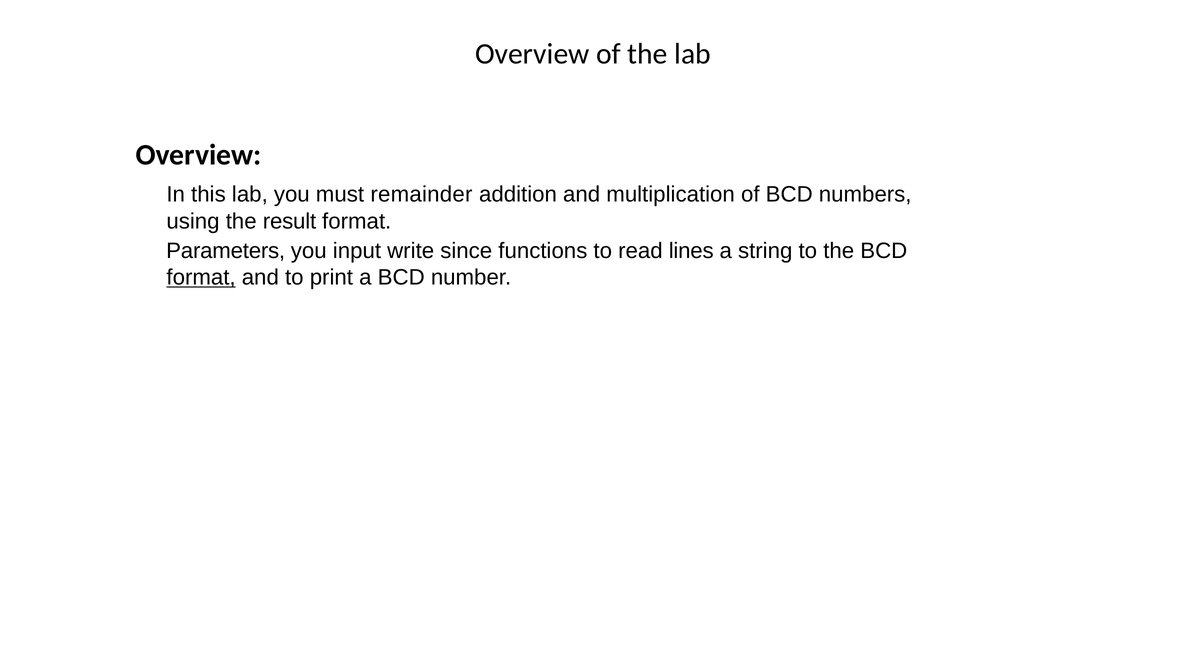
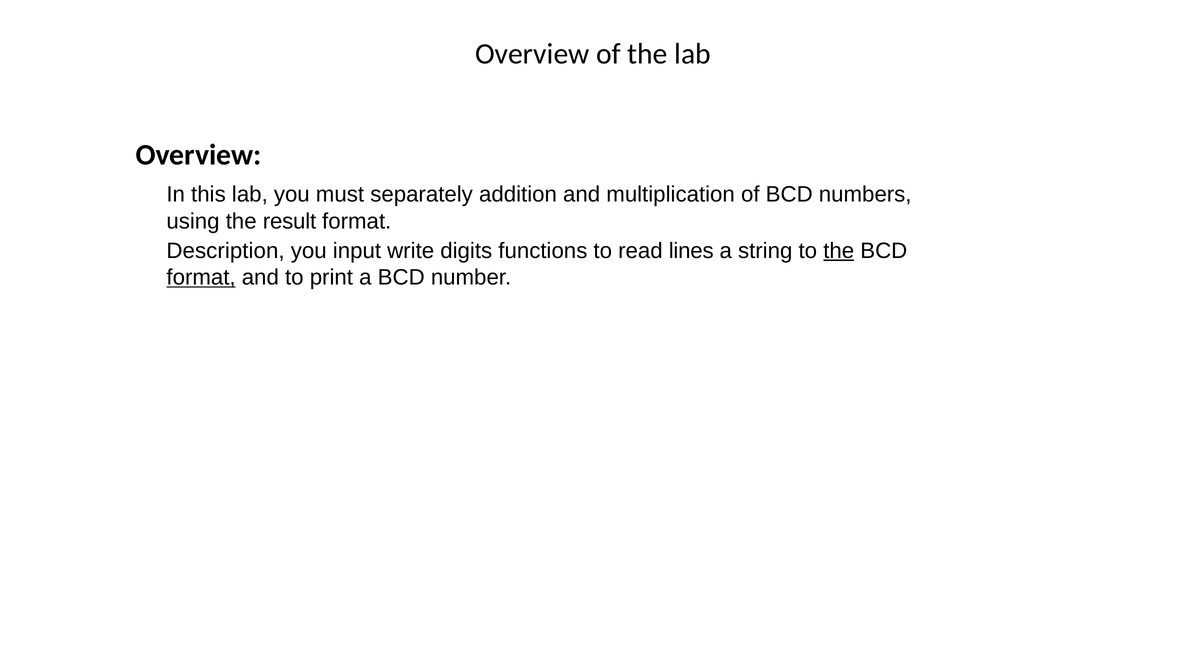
remainder: remainder -> separately (422, 194)
Parameters: Parameters -> Description (226, 251)
since: since -> digits (466, 251)
the underline: none -> present (839, 251)
